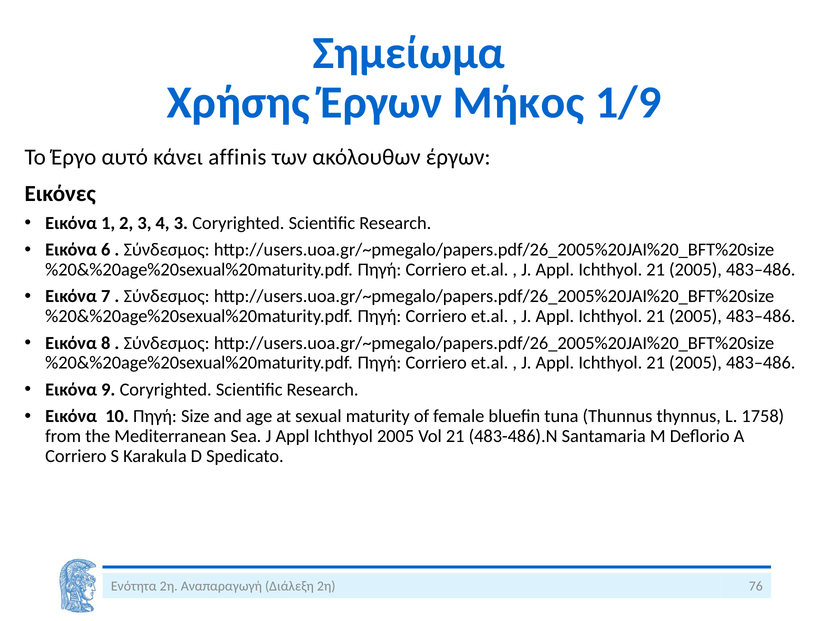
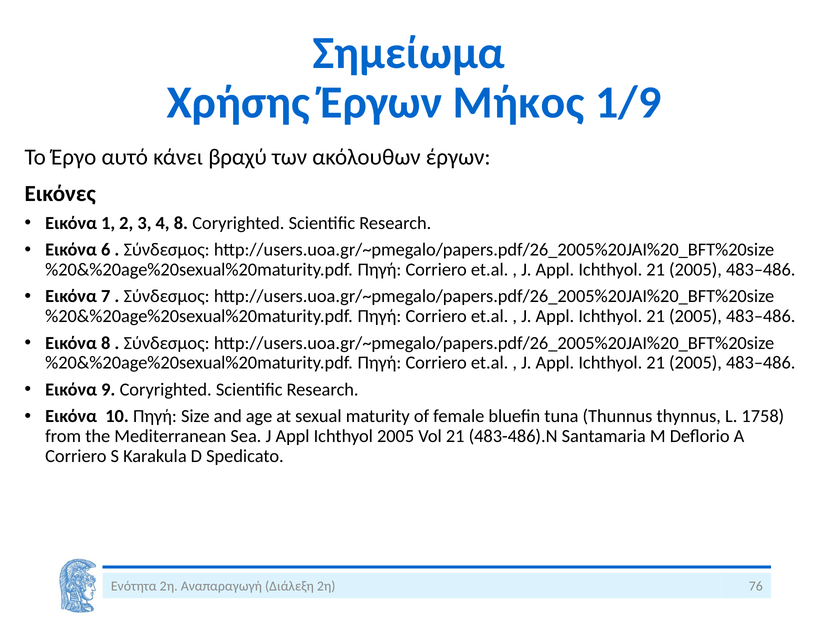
affinis: affinis -> βραχύ (238, 157)
4 3: 3 -> 8 (181, 223)
